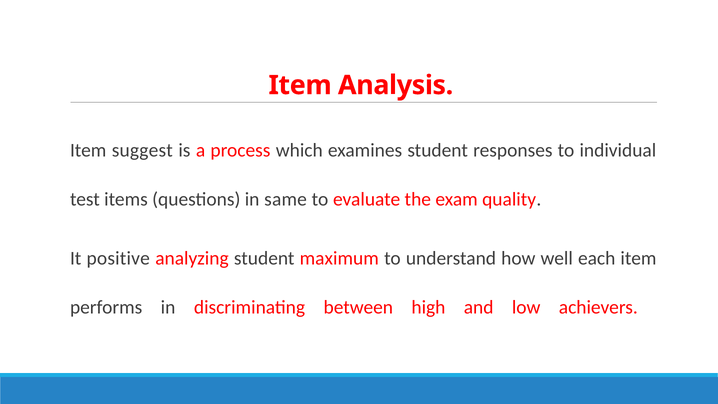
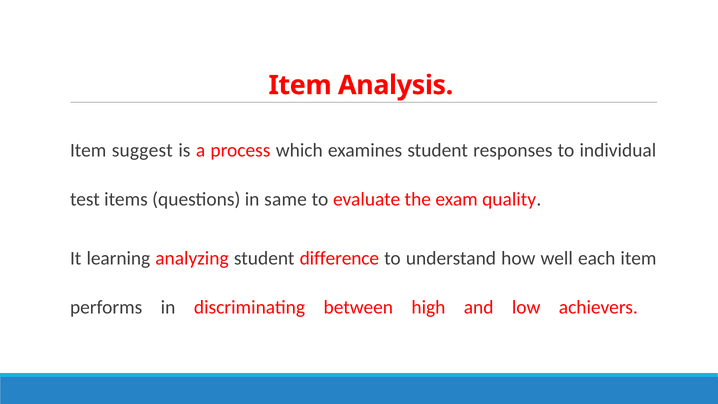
positive: positive -> learning (118, 258)
maximum: maximum -> difference (339, 258)
